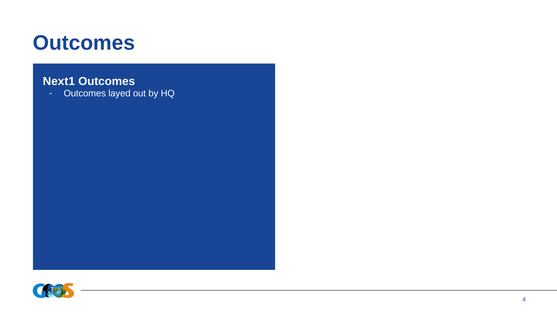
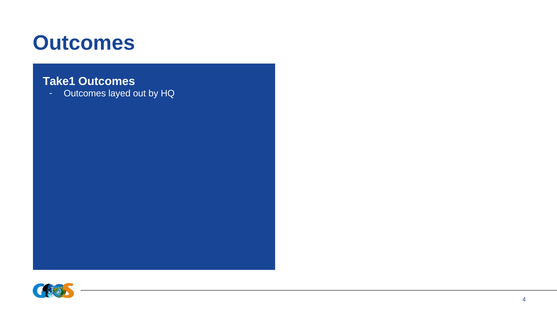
Next1: Next1 -> Take1 (59, 81)
